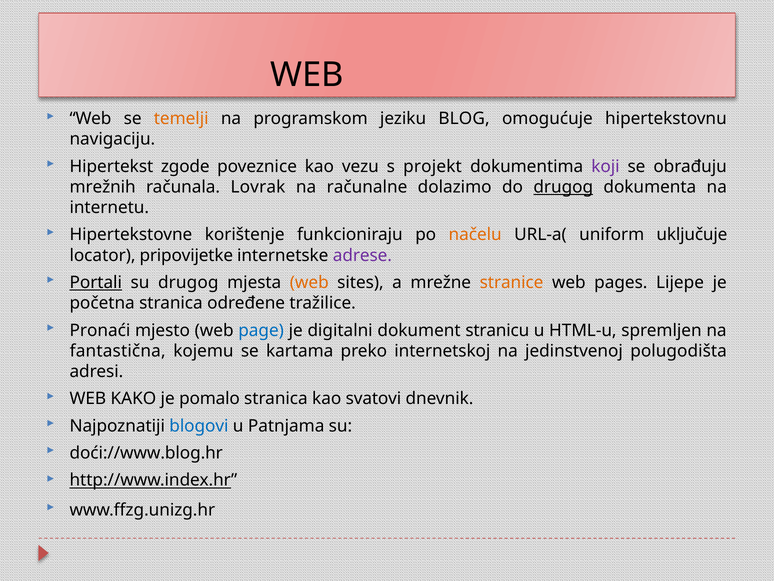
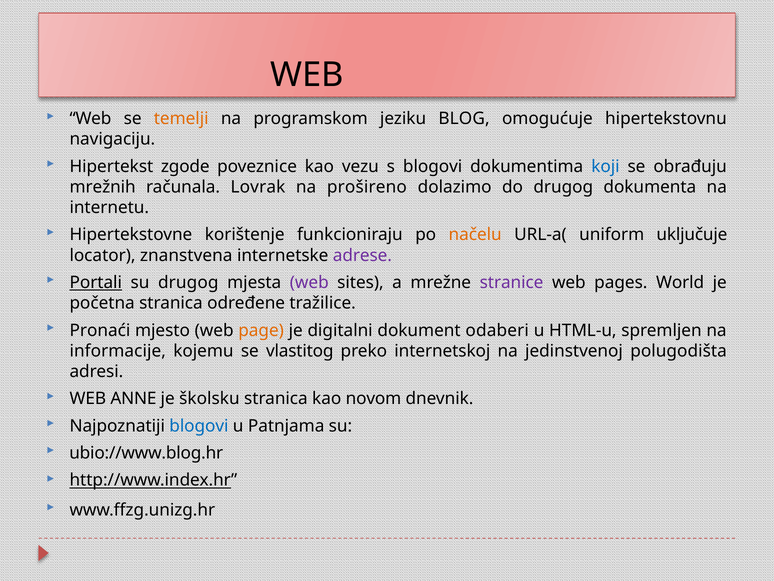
s projekt: projekt -> blogovi (433, 166)
koji colour: purple -> blue (605, 166)
računalne: računalne -> prošireno (367, 187)
drugog underline: present -> none (563, 187)
pripovijetke: pripovijetke -> znanstvena (186, 255)
web colour: orange -> purple (309, 282)
stranice colour: orange -> purple (512, 282)
Lijepe: Lijepe -> World (680, 282)
page colour: blue -> orange (261, 330)
stranicu: stranicu -> odaberi (497, 330)
fantastična: fantastična -> informacije (118, 351)
kartama: kartama -> vlastitog (300, 351)
KAKO: KAKO -> ANNE (133, 398)
pomalo: pomalo -> školsku (209, 398)
svatovi: svatovi -> novom (373, 398)
doći://www.blog.hr: doći://www.blog.hr -> ubio://www.blog.hr (146, 453)
